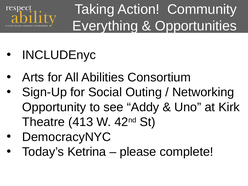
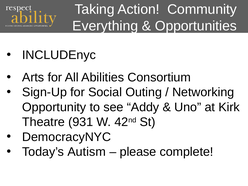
413: 413 -> 931 (81, 122)
Ketrina: Ketrina -> Autism (87, 152)
